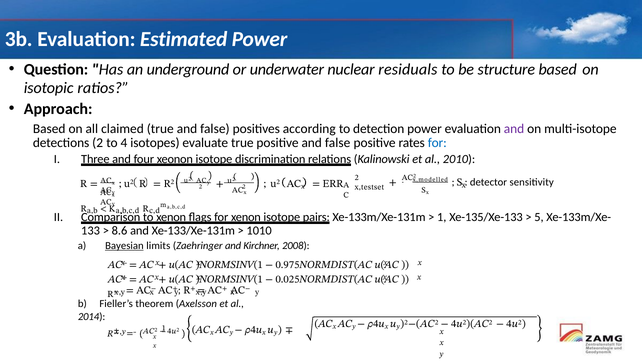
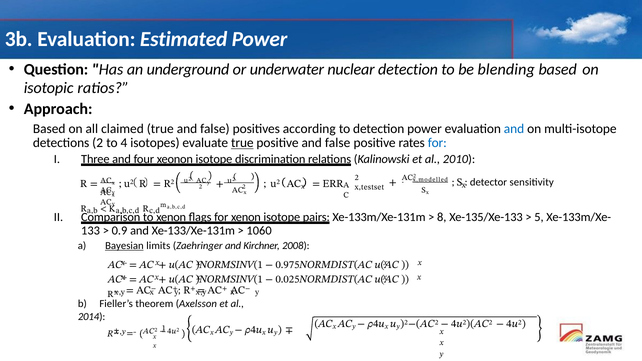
nuclear residuals: residuals -> detection (408, 69)
structure: structure -> blending (506, 69)
and colour: purple -> blue (514, 129)
true underline: none -> present (242, 143)
1: 1 -> 8 (442, 217)
8.6: 8.6 -> 0.9 (119, 231)
1010: 1010 -> 1060 (259, 231)
